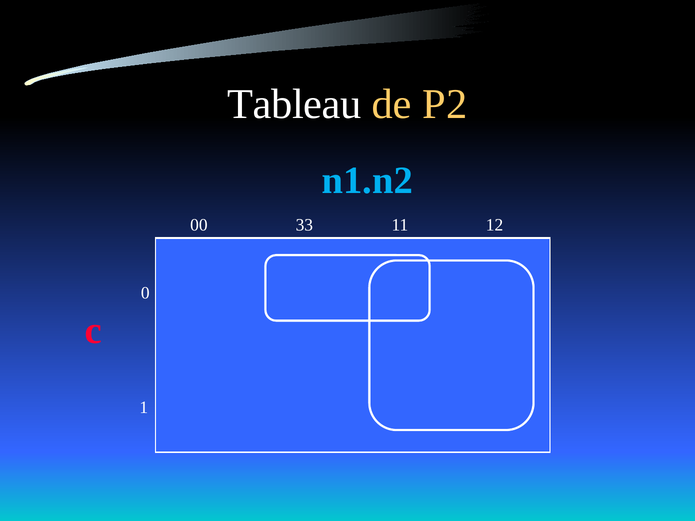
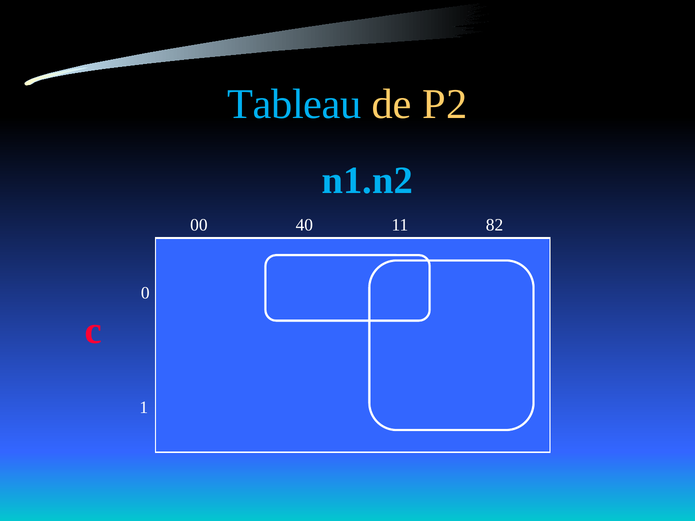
Tableau colour: white -> light blue (294, 104)
33: 33 -> 40 (304, 225)
12: 12 -> 82 (495, 225)
